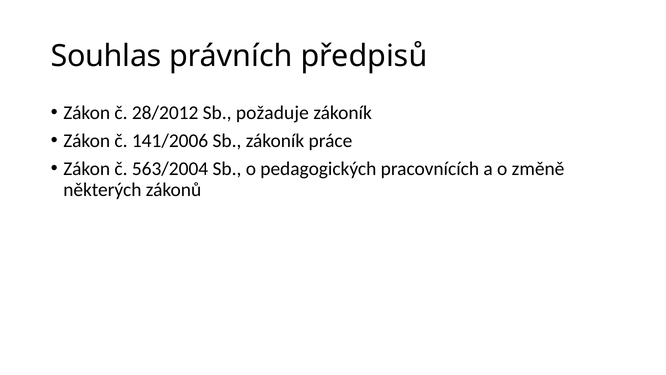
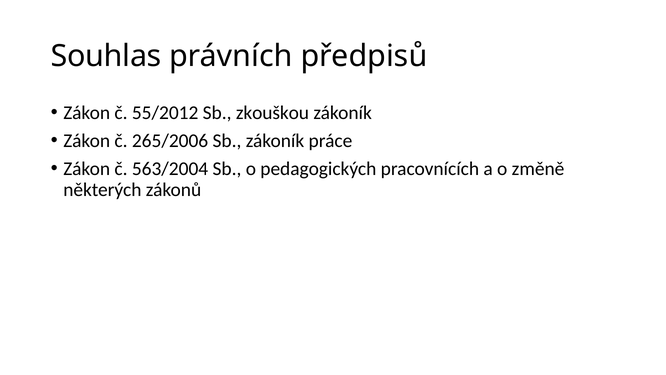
28/2012: 28/2012 -> 55/2012 (165, 113)
požaduje: požaduje -> zkouškou (272, 113)
141/2006: 141/2006 -> 265/2006 (170, 141)
